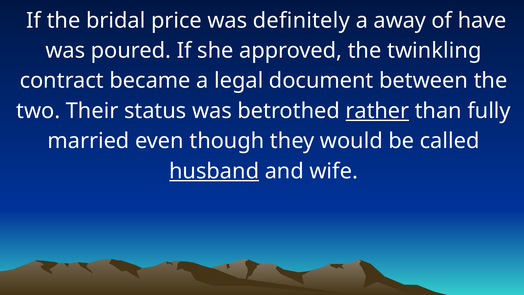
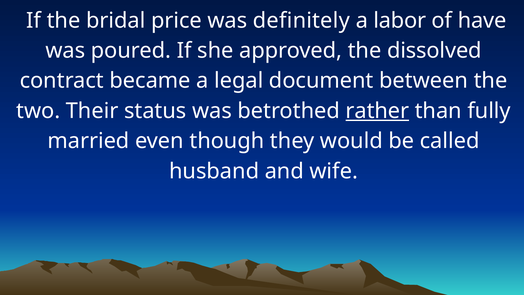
away: away -> labor (400, 20)
twinkling: twinkling -> dissolved (434, 51)
husband underline: present -> none (214, 171)
